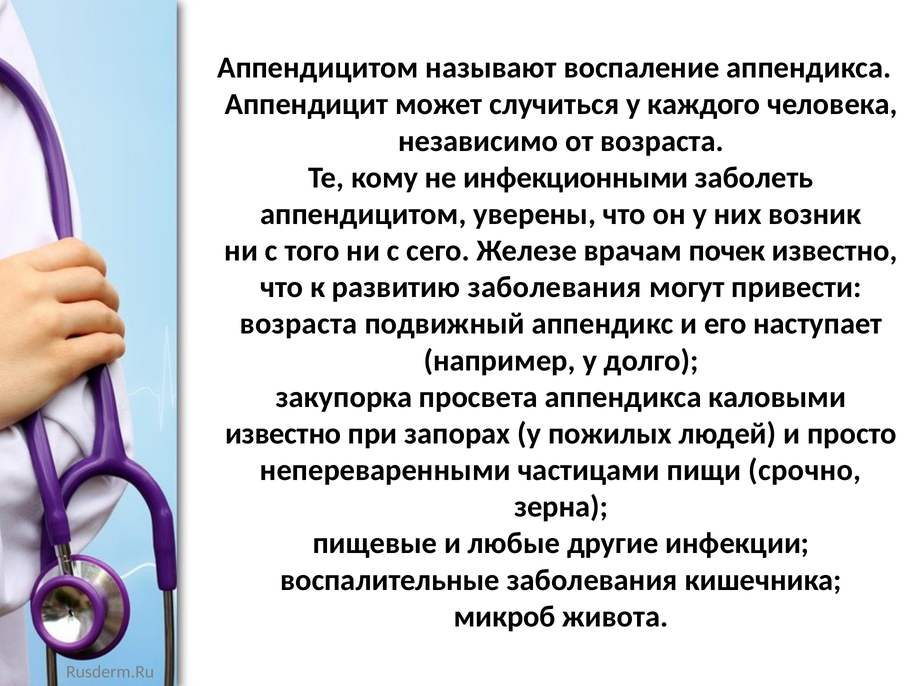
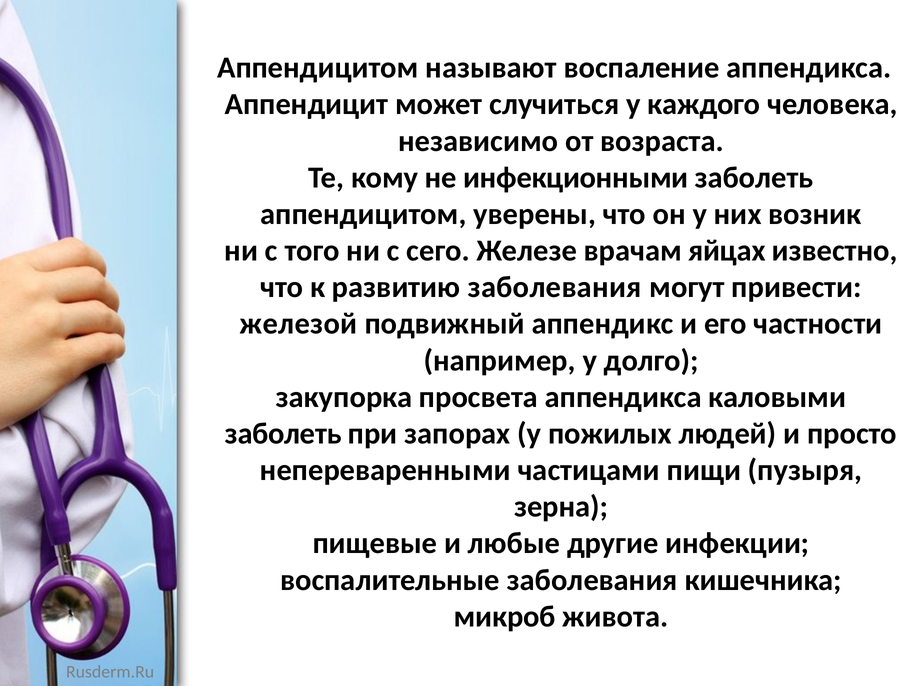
почек: почек -> яйцах (727, 251)
возраста: возраста -> железой (299, 324)
наступает: наступает -> частности (818, 324)
известно: известно -> заболеть (283, 434)
срочно: срочно -> пузыря (805, 470)
